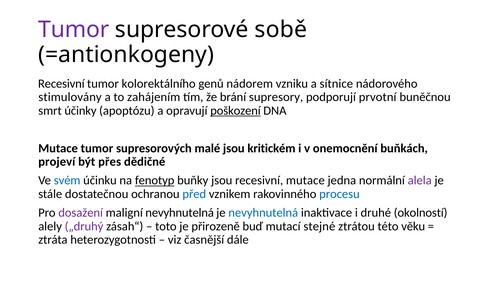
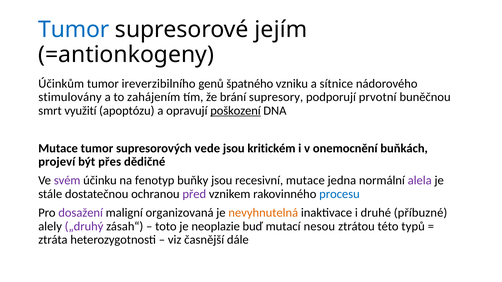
Tumor colour: purple -> blue (74, 30)
sobě: sobě -> jejím (281, 30)
Recesivní: Recesivní -> Účinkům (61, 84)
kolorektálního: kolorektálního -> ireverzibilního (159, 84)
nádorem: nádorem -> špatného (250, 84)
účinky: účinky -> využití (80, 111)
malé: malé -> vede (207, 148)
svém colour: blue -> purple (67, 181)
fenotyp underline: present -> none (155, 181)
před colour: blue -> purple (194, 194)
maligní nevyhnutelná: nevyhnutelná -> organizovaná (180, 213)
nevyhnutelná colour: blue -> orange (263, 213)
okolností: okolností -> příbuzné (421, 213)
přirozeně: přirozeně -> neoplazie (216, 227)
stejné: stejné -> nesou (319, 227)
věku: věku -> typů (413, 227)
